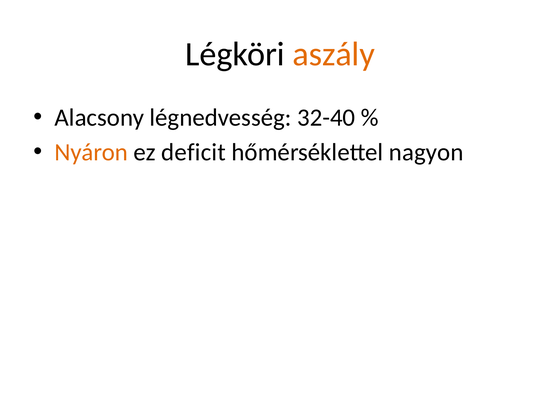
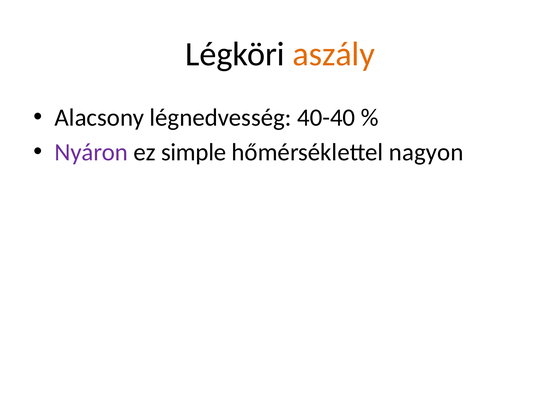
32-40: 32-40 -> 40-40 (326, 117)
Nyáron colour: orange -> purple (91, 152)
deficit: deficit -> simple (194, 152)
